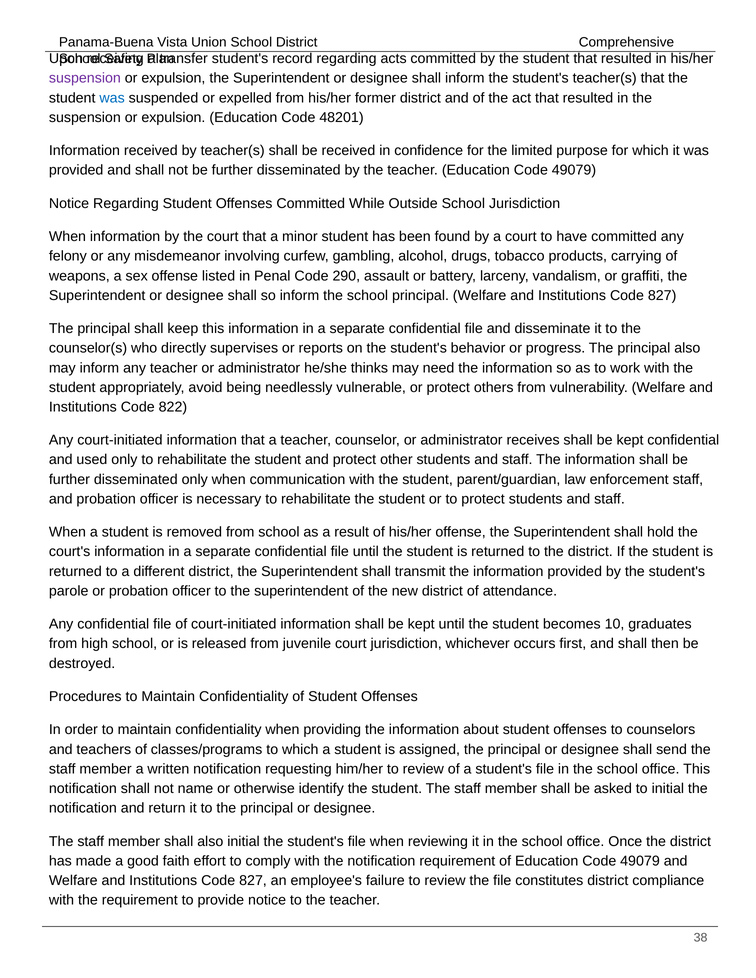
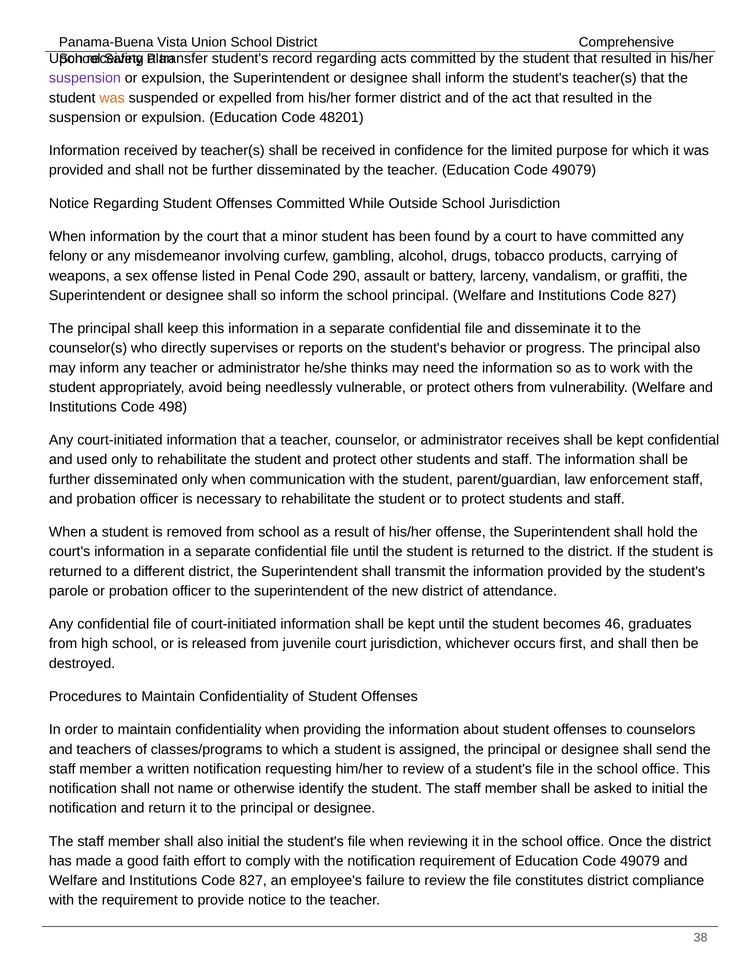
was colour: blue -> orange (112, 98)
822: 822 -> 498 (173, 407)
10: 10 -> 46 (615, 624)
